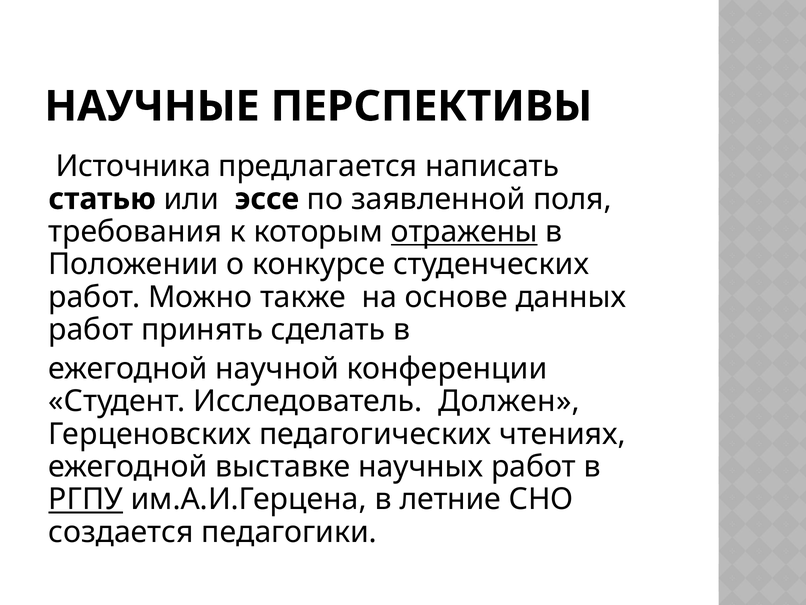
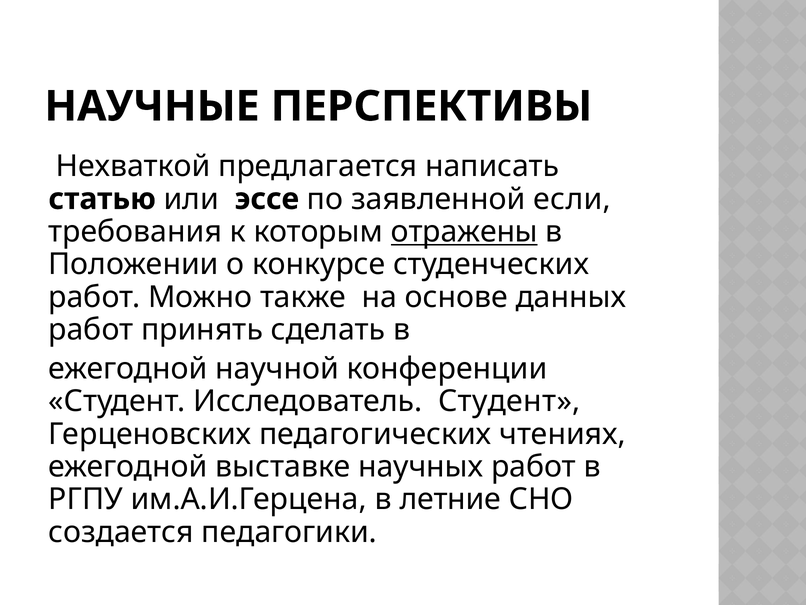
Источника: Источника -> Нехваткой (133, 166)
поля: поля -> если (572, 199)
Исследователь Должен: Должен -> Студент (509, 401)
РГПУ underline: present -> none (86, 499)
